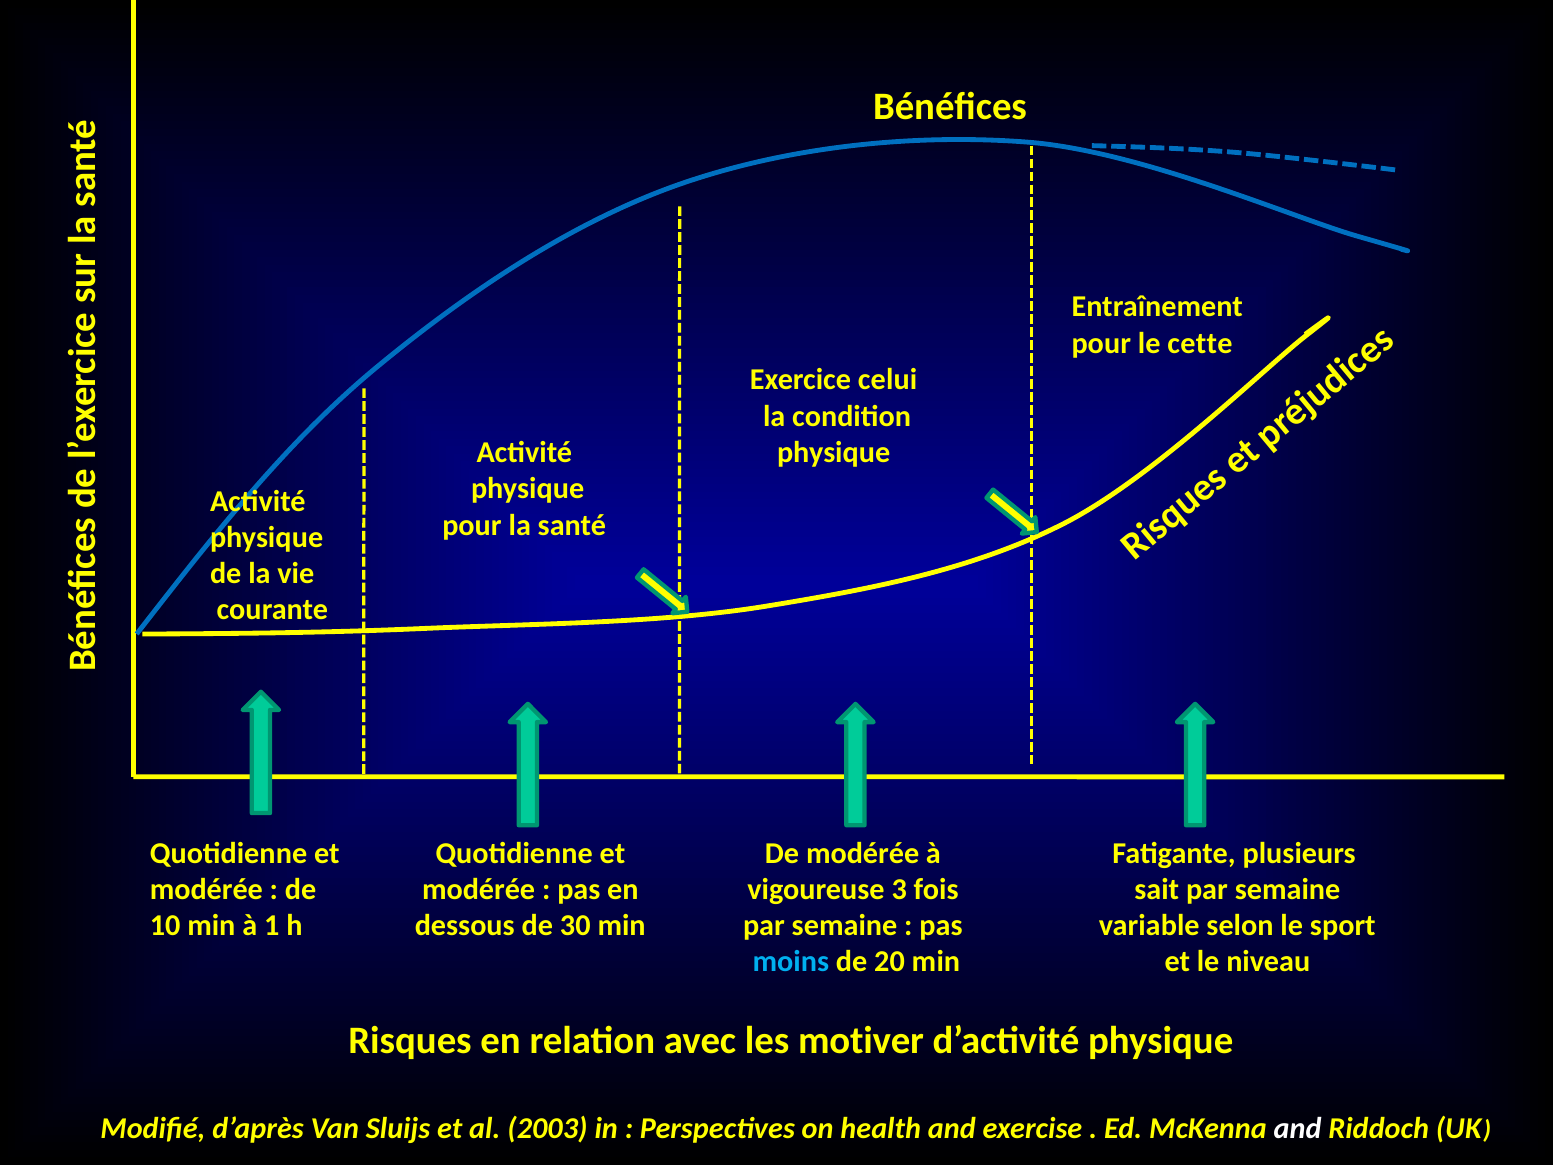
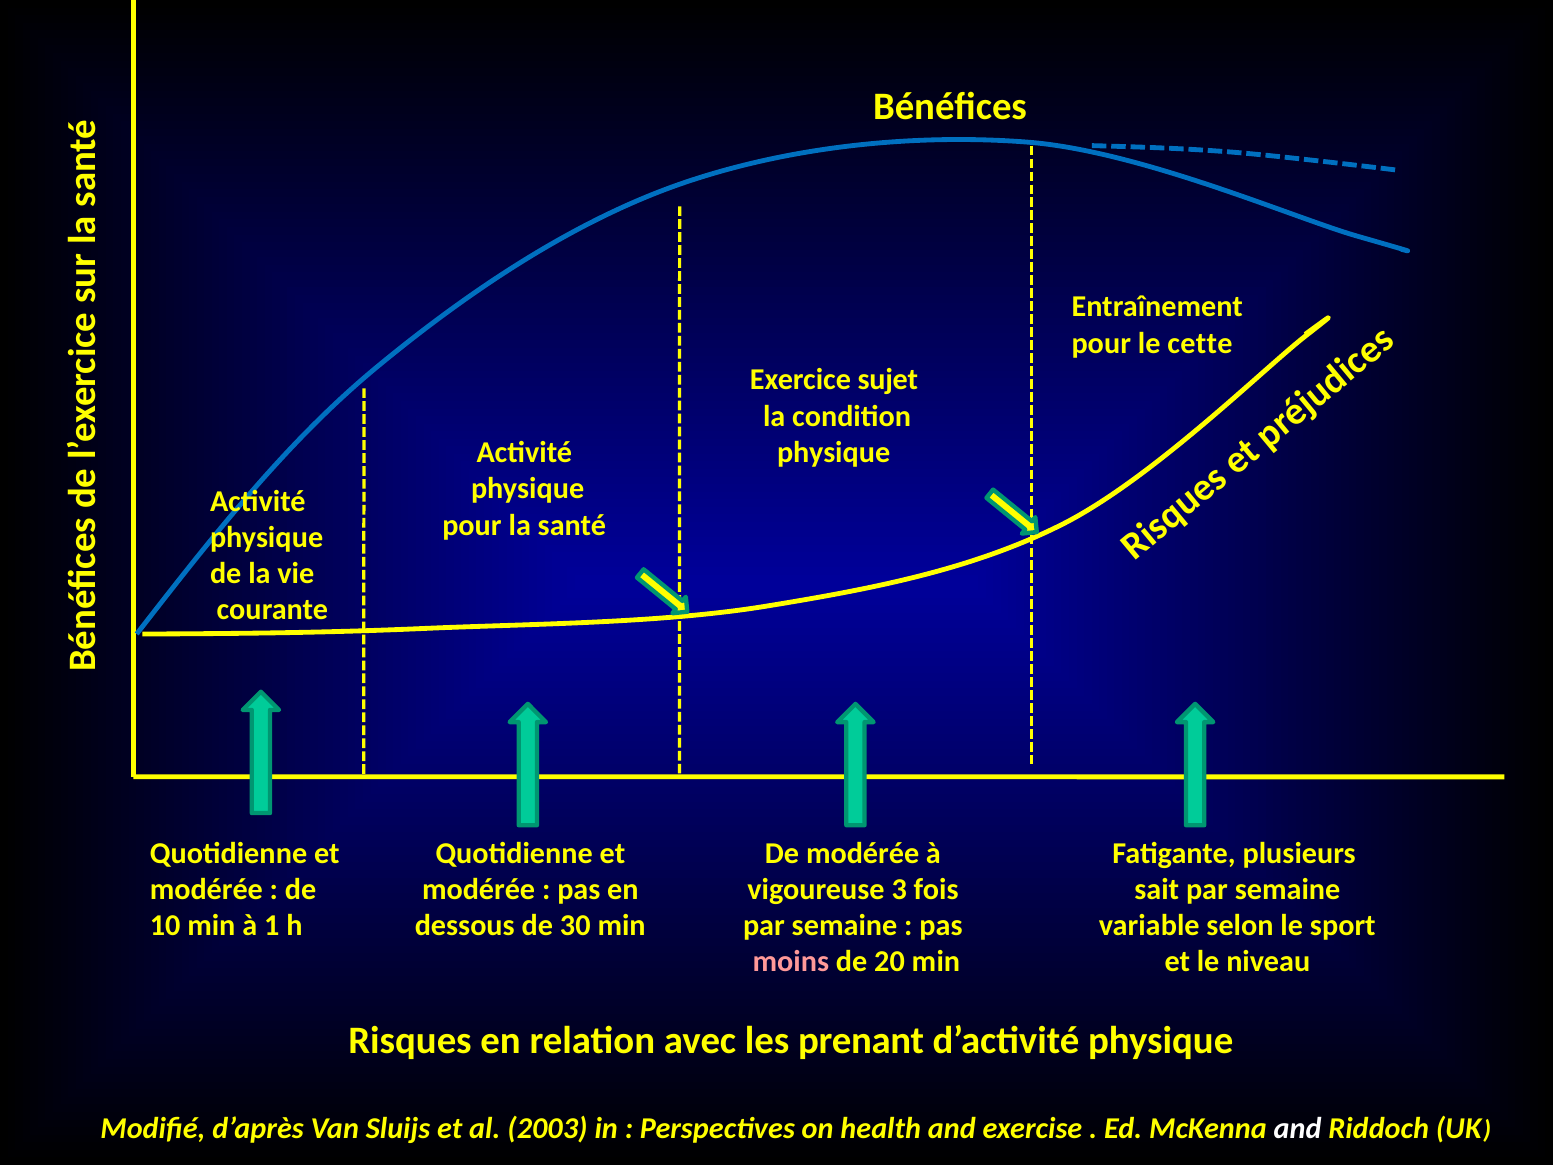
celui: celui -> sujet (888, 380)
moins colour: light blue -> pink (791, 962)
motiver: motiver -> prenant (861, 1041)
